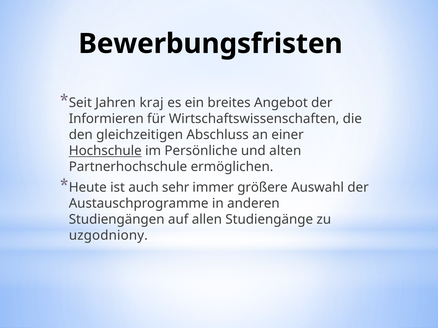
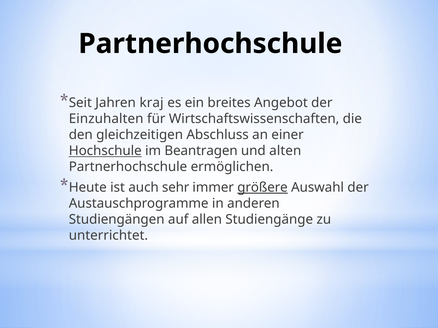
Bewerbungsfristen: Bewerbungsfristen -> Partnerhochschule (210, 44)
Informieren: Informieren -> Einzuhalten (106, 119)
Persönliche: Persönliche -> Beantragen (201, 151)
größere underline: none -> present (263, 188)
uzgodniony: uzgodniony -> unterrichtet (108, 236)
